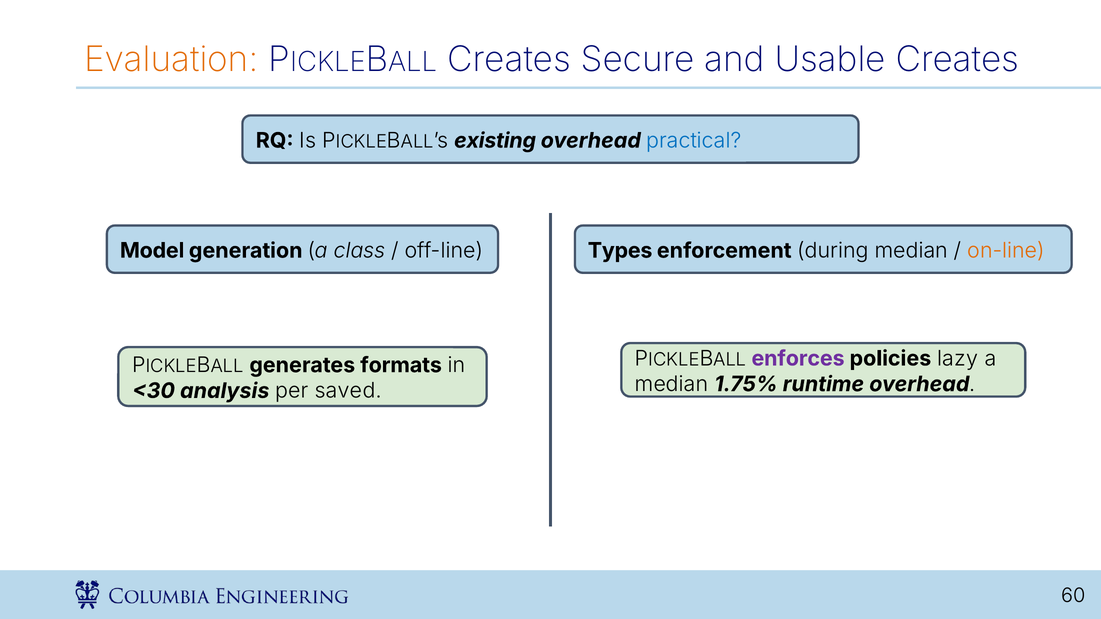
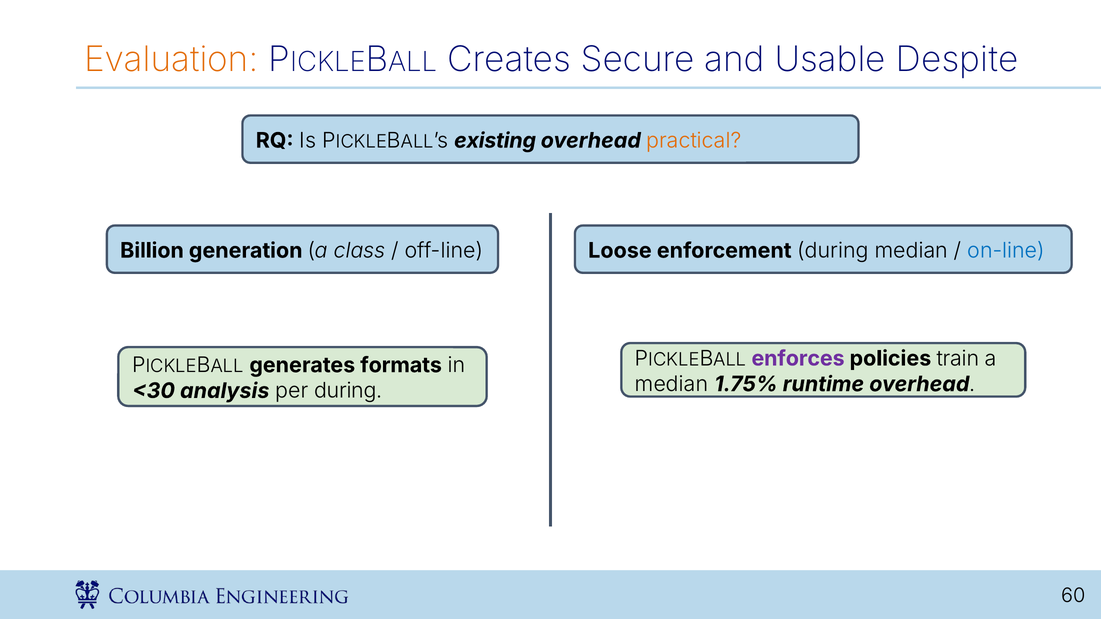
Usable Creates: Creates -> Despite (957, 60)
practical colour: blue -> orange (694, 141)
Model: Model -> Billion (152, 251)
Types: Types -> Loose (620, 251)
on-line colour: orange -> blue (1006, 251)
lazy: lazy -> train (958, 359)
per saved: saved -> during (348, 391)
